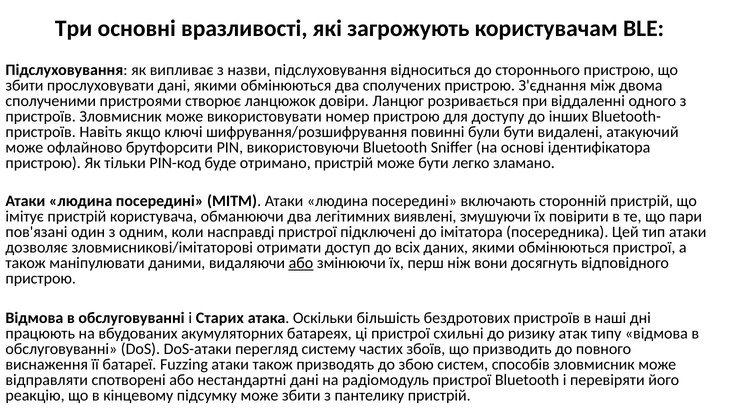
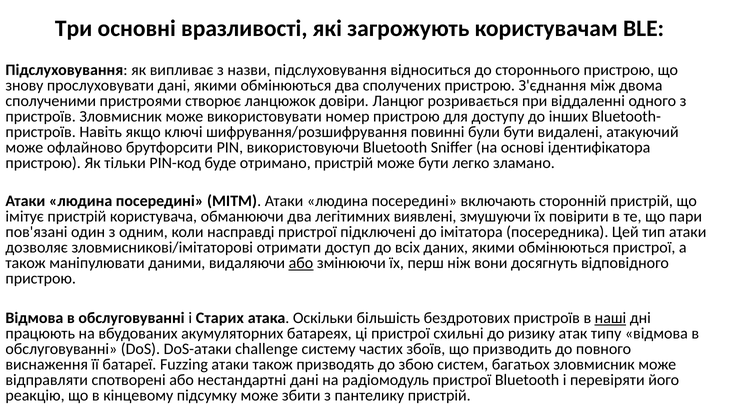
збити: збити -> знову (24, 86)
наші underline: none -> present (610, 319)
перегляд: перегляд -> challenge (267, 350)
способів: способів -> багатьох (521, 365)
